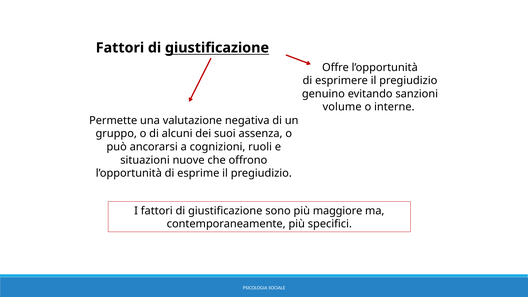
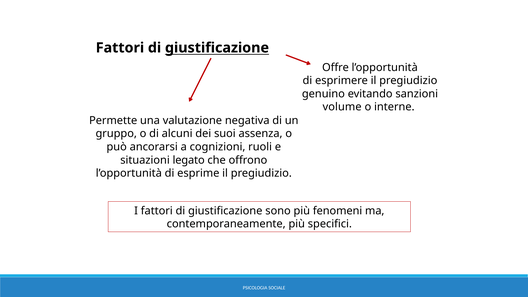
nuove: nuove -> legato (189, 160)
maggiore: maggiore -> fenomeni (338, 211)
